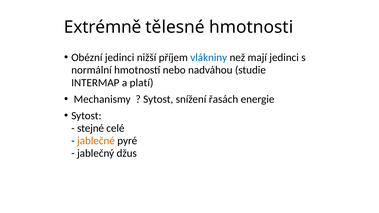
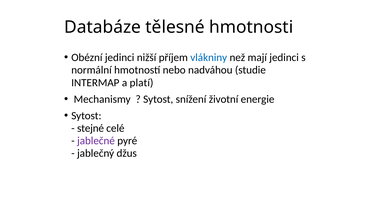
Extrémně: Extrémně -> Databáze (103, 27)
řasách: řasách -> životní (224, 99)
jablečné colour: orange -> purple (96, 141)
